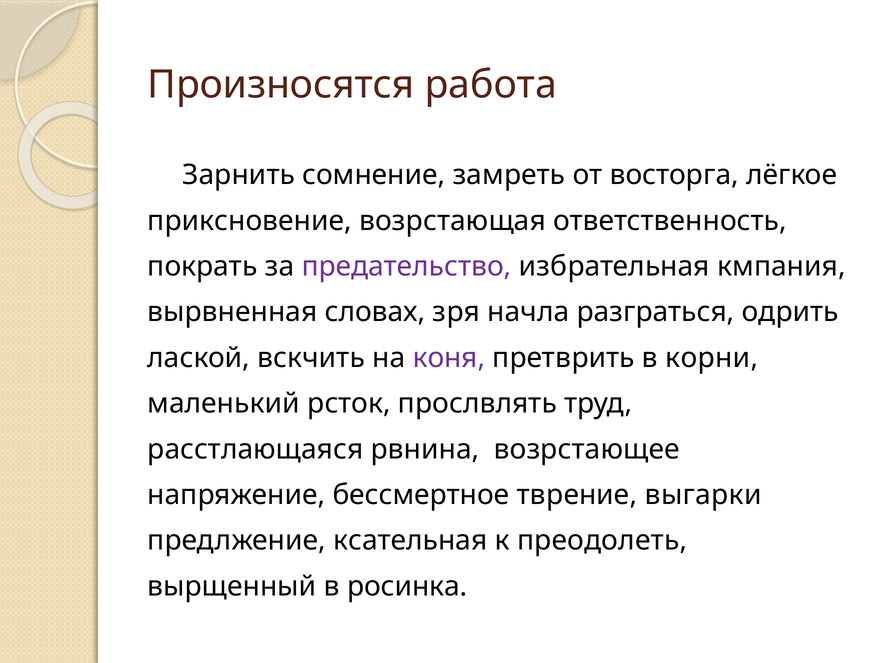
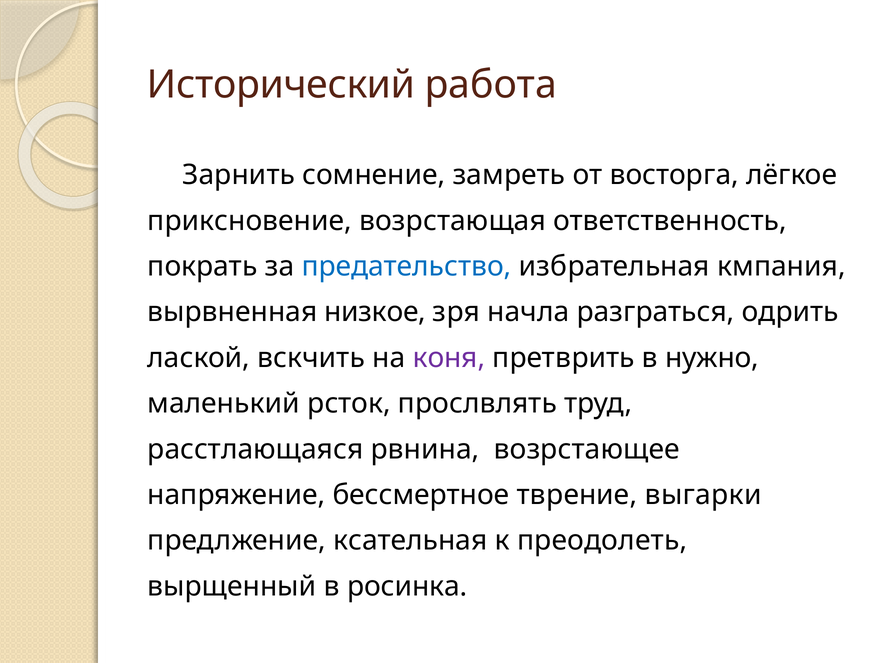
Произносятся: Произносятся -> Исторический (281, 85)
предательство colour: purple -> blue (406, 266)
словах: словах -> низкое (375, 312)
корни: корни -> нужно (712, 358)
